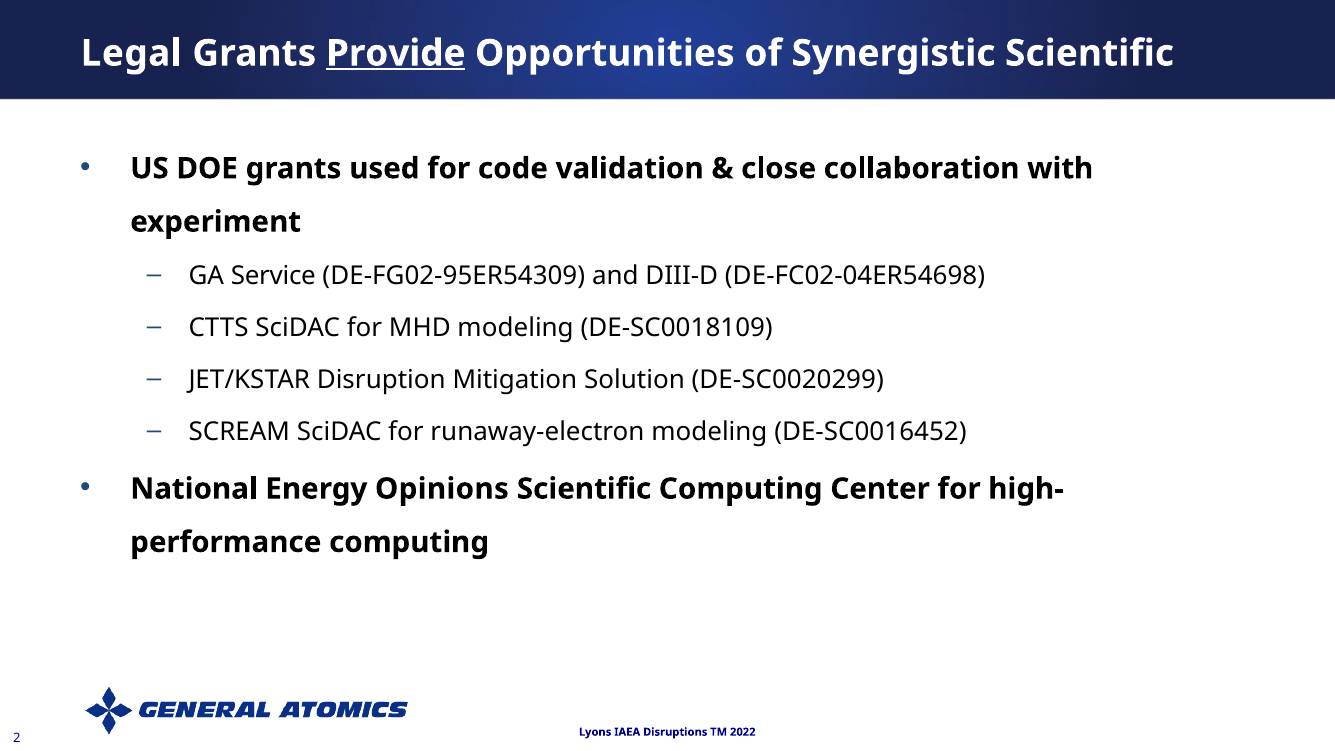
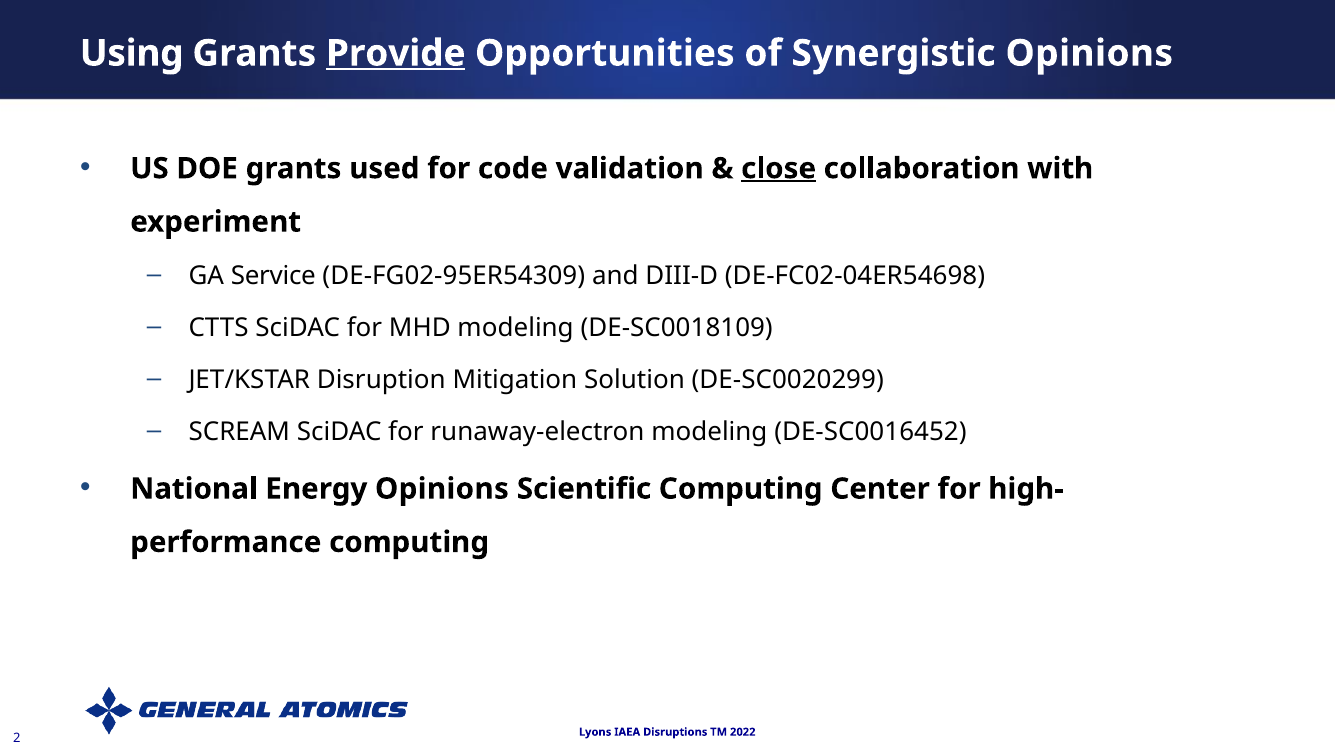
Legal: Legal -> Using (132, 53)
Synergistic Scientific: Scientific -> Opinions (1089, 53)
close underline: none -> present (779, 168)
